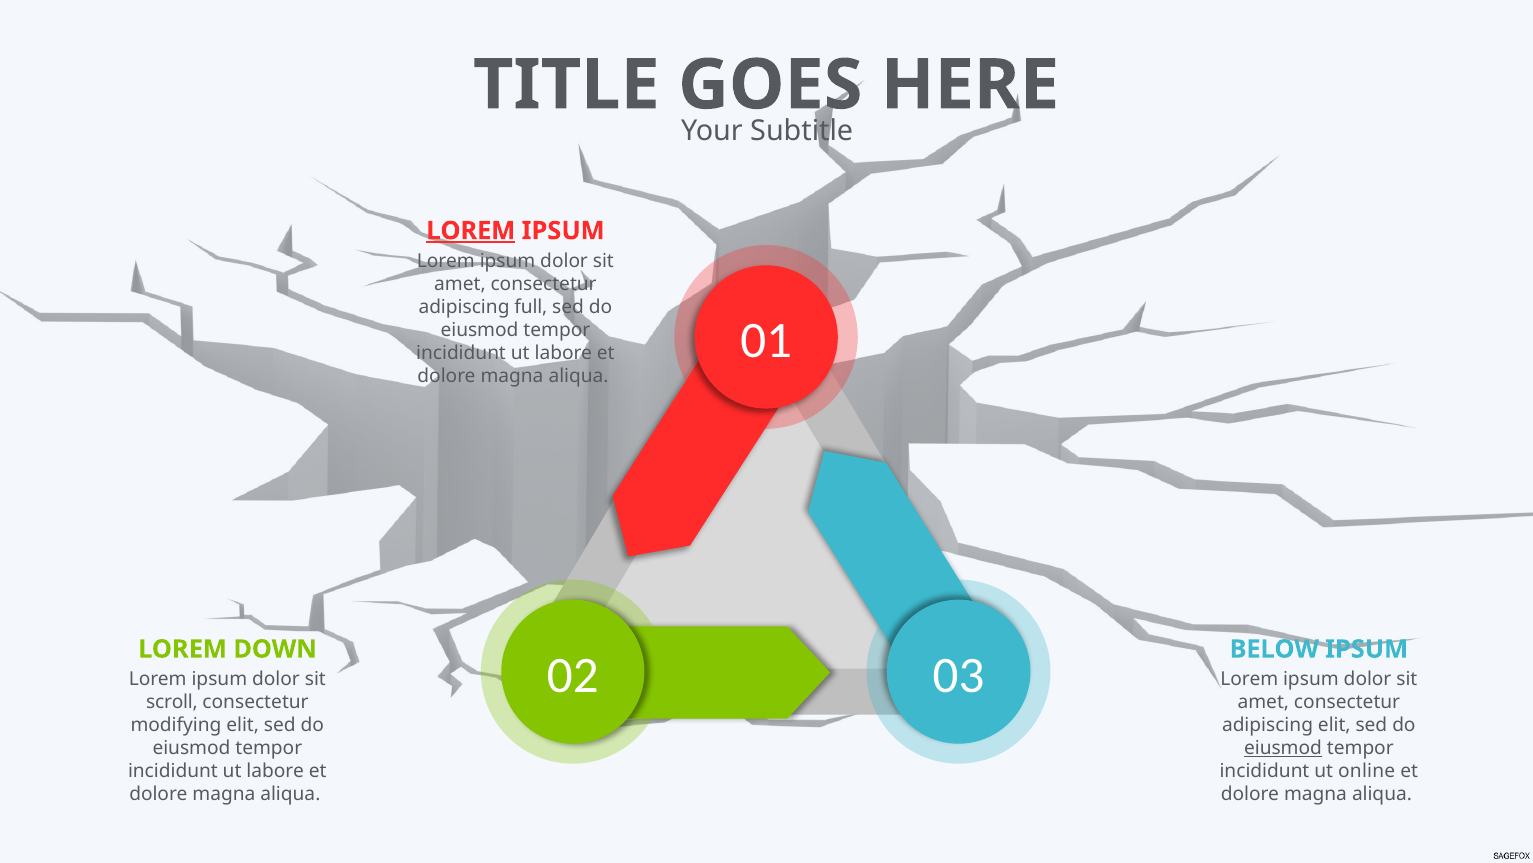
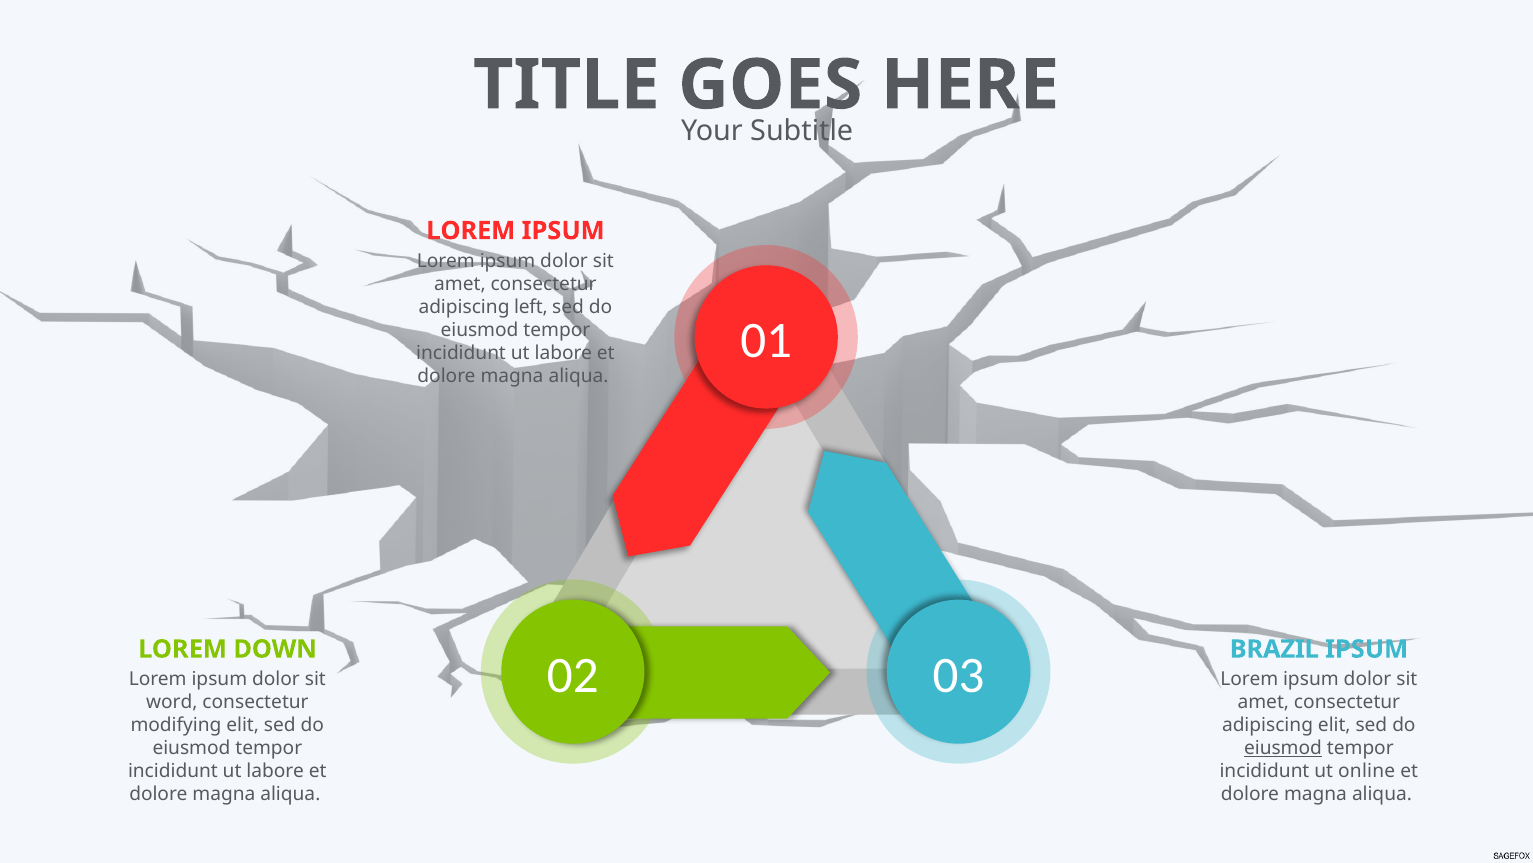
LOREM underline: present -> none (471, 231)
full: full -> left (531, 307)
BELOW: BELOW -> BRAZIL (1274, 649)
scroll: scroll -> word (172, 702)
